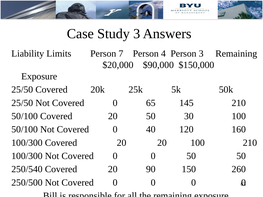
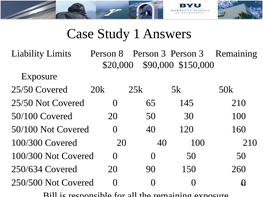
Study 3: 3 -> 1 (137, 34)
7: 7 -> 8 (121, 54)
4: 4 -> 3 (163, 54)
20 20: 20 -> 40 (162, 143)
250/540: 250/540 -> 250/634 (27, 169)
